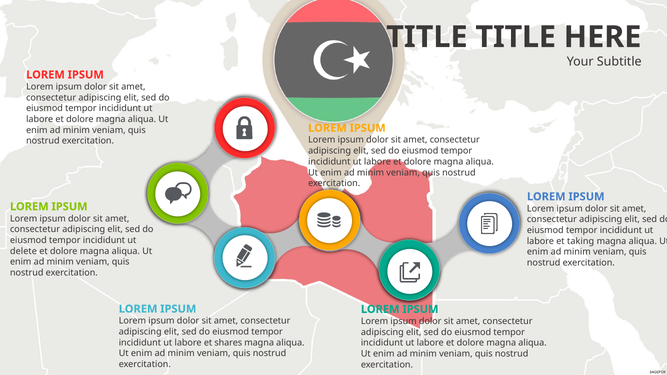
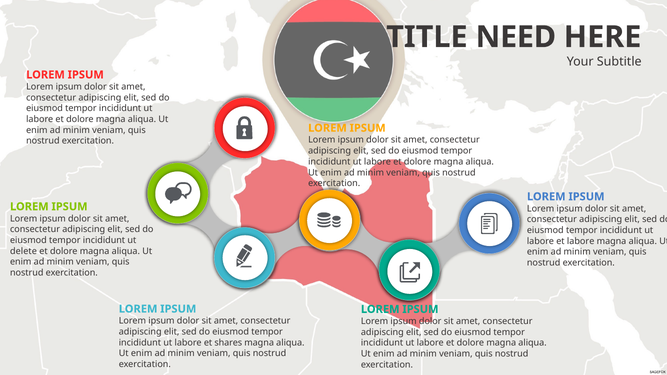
TITLE TITLE: TITLE -> NEED (516, 37)
et taking: taking -> labore (581, 241)
